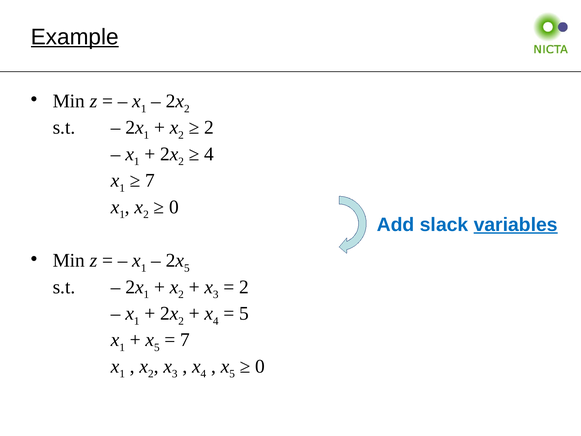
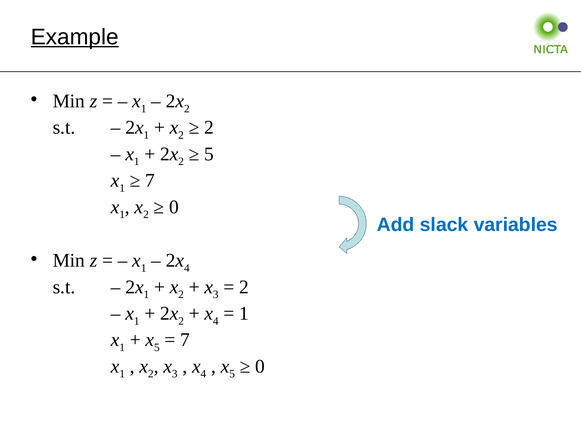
4: 4 -> 5 (209, 154)
variables underline: present -> none (516, 225)
5: 5 -> 4 (187, 268)
5: 5 -> 1 (244, 313)
